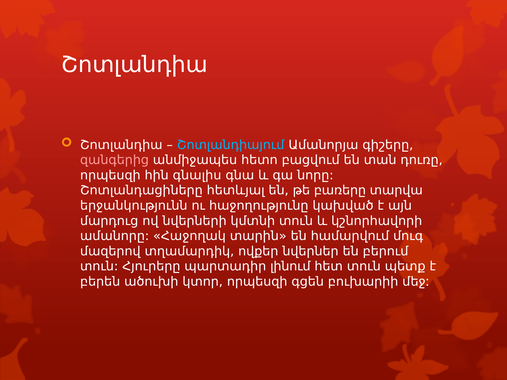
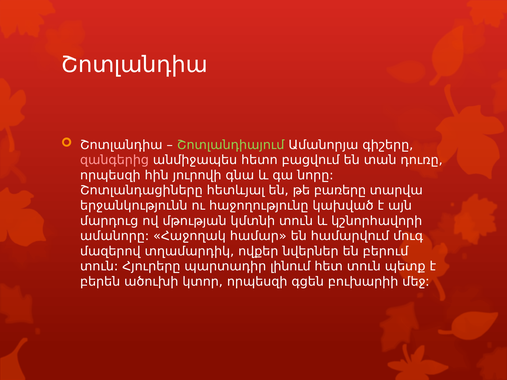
Շոտլանդիայում colour: light blue -> light green (231, 145)
գնալիս: գնալիս -> յուրովի (197, 175)
նվերների: նվերների -> մթության (195, 221)
տարին: տարին -> համար (258, 236)
